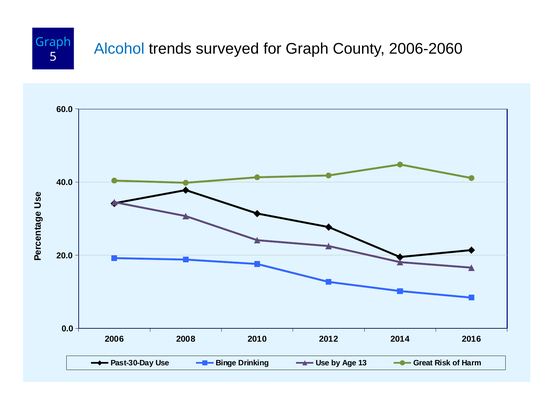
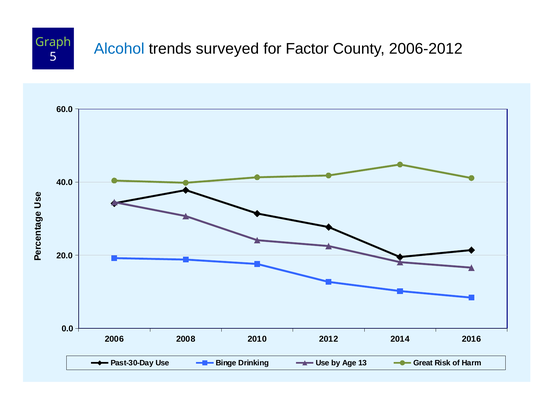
Graph colour: light blue -> light green (53, 42)
for Graph: Graph -> Factor (307, 49)
2006-2060: 2006-2060 -> 2006-2012 (426, 49)
